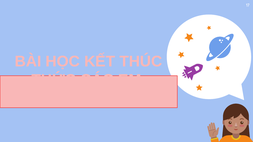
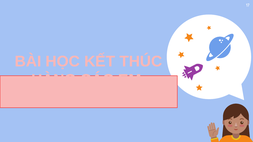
THỨC: THỨC -> HÀNG (54, 80)
